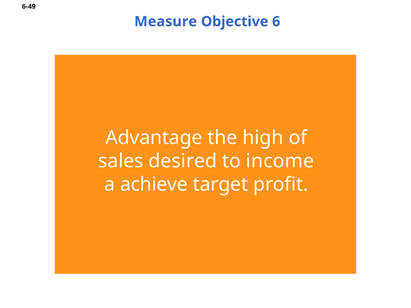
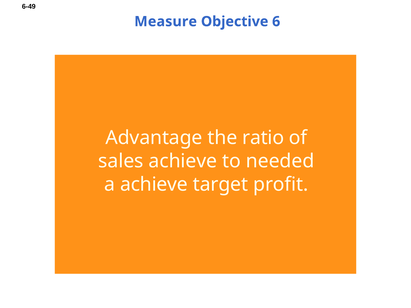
high: high -> ratio (263, 138)
sales desired: desired -> achieve (183, 161)
income: income -> needed (280, 161)
